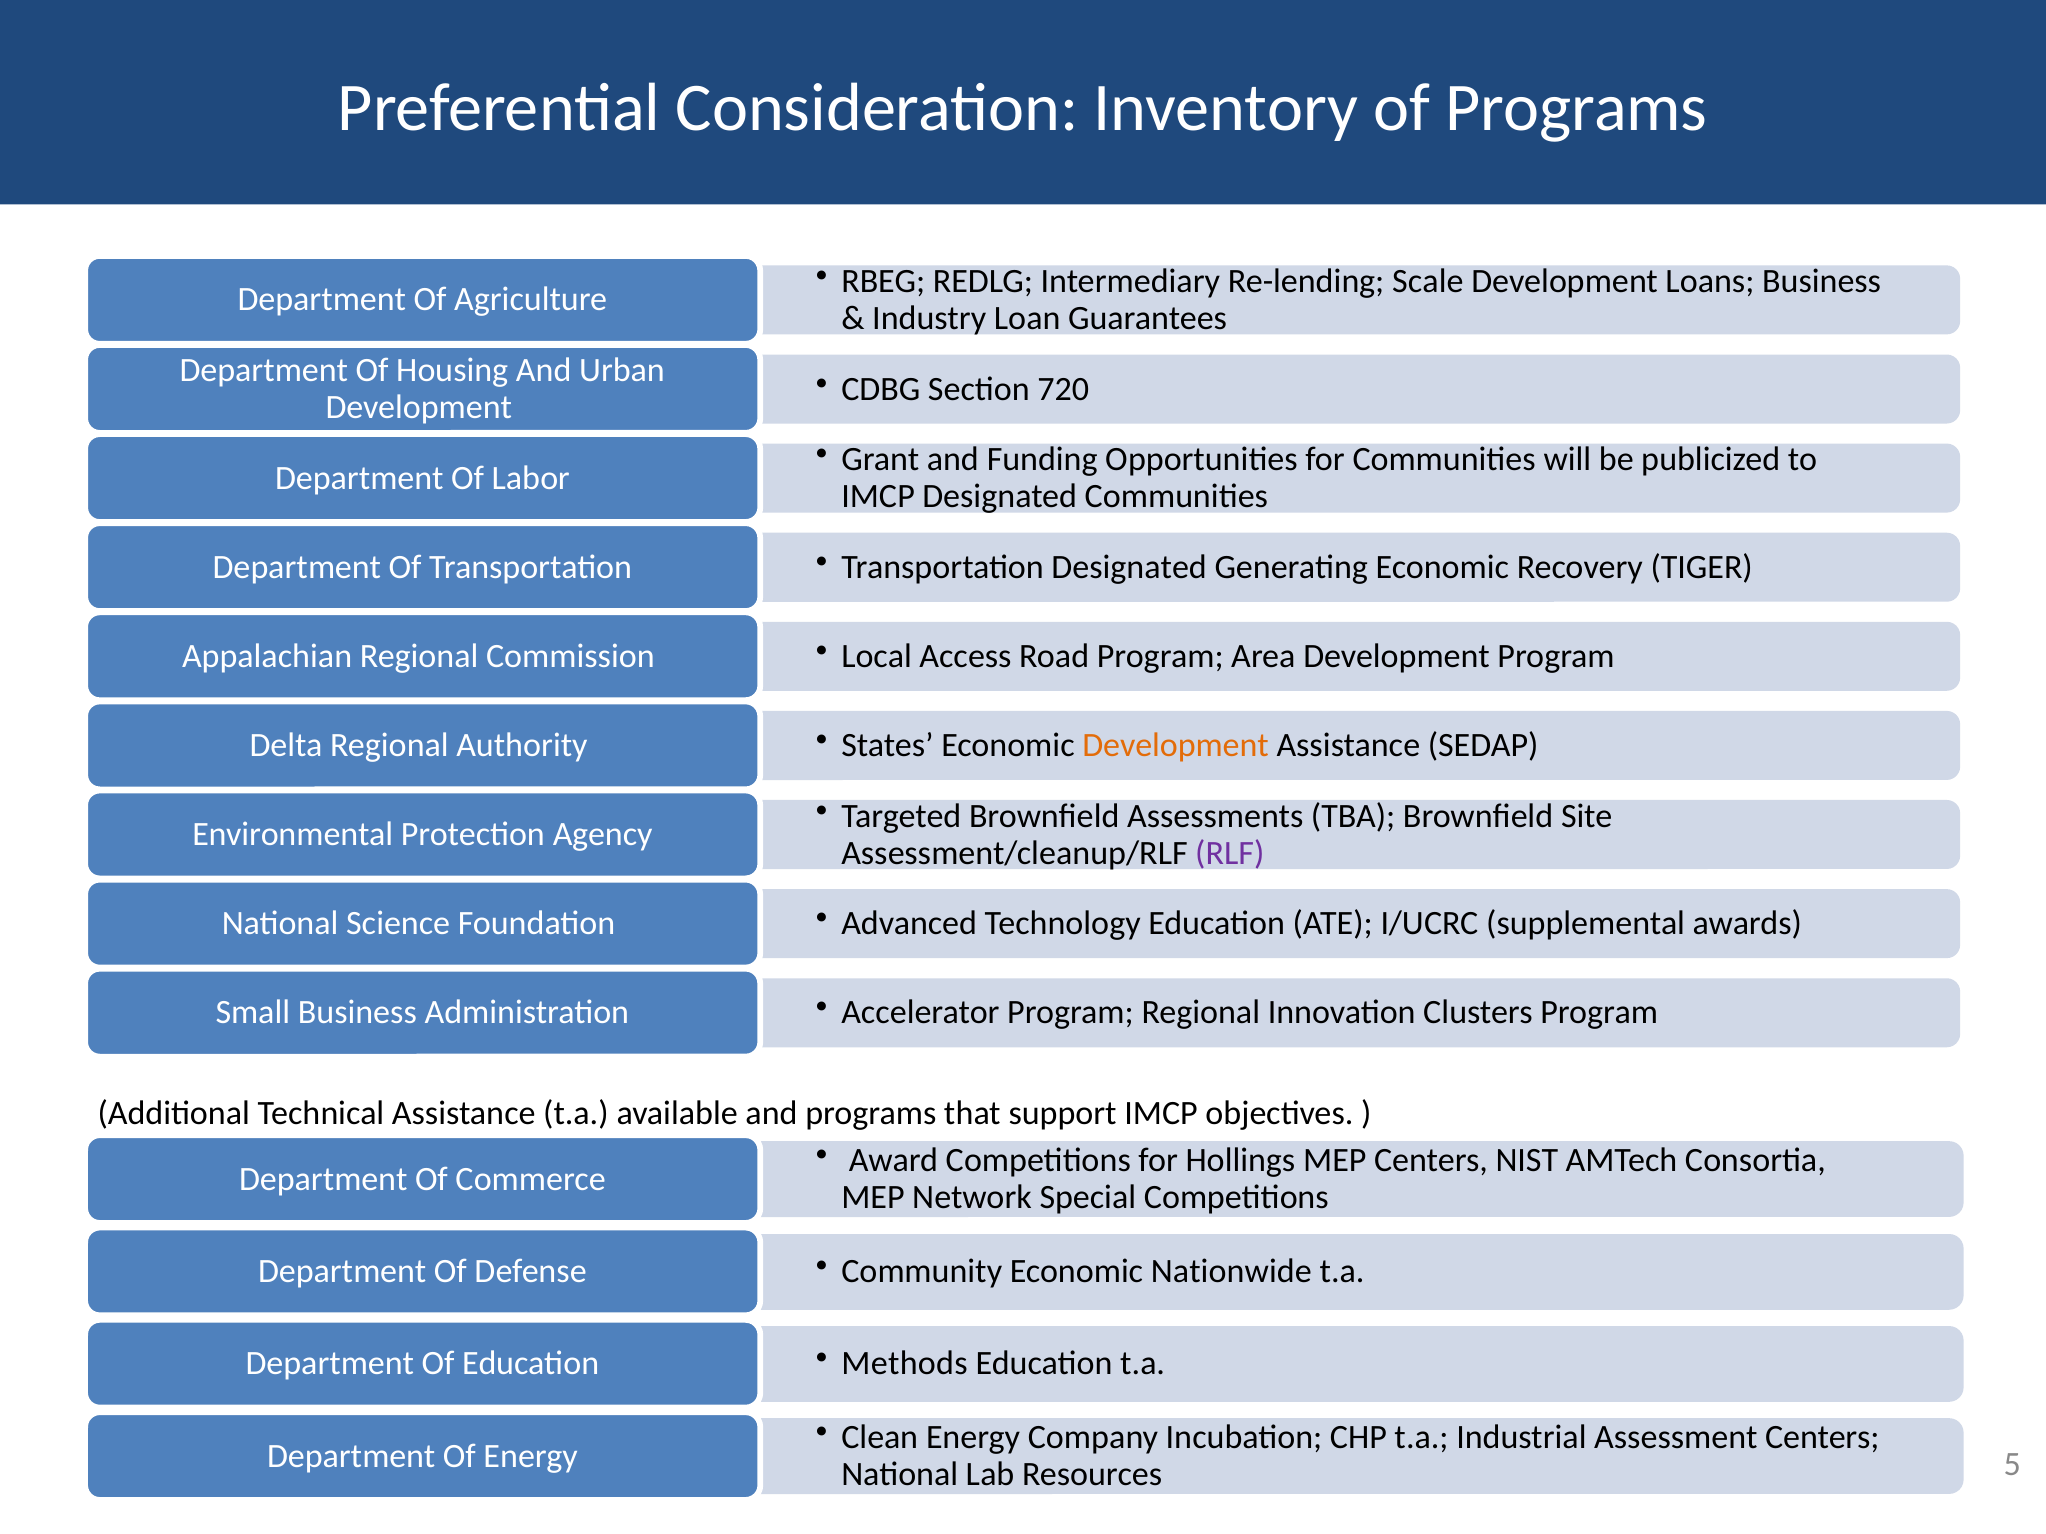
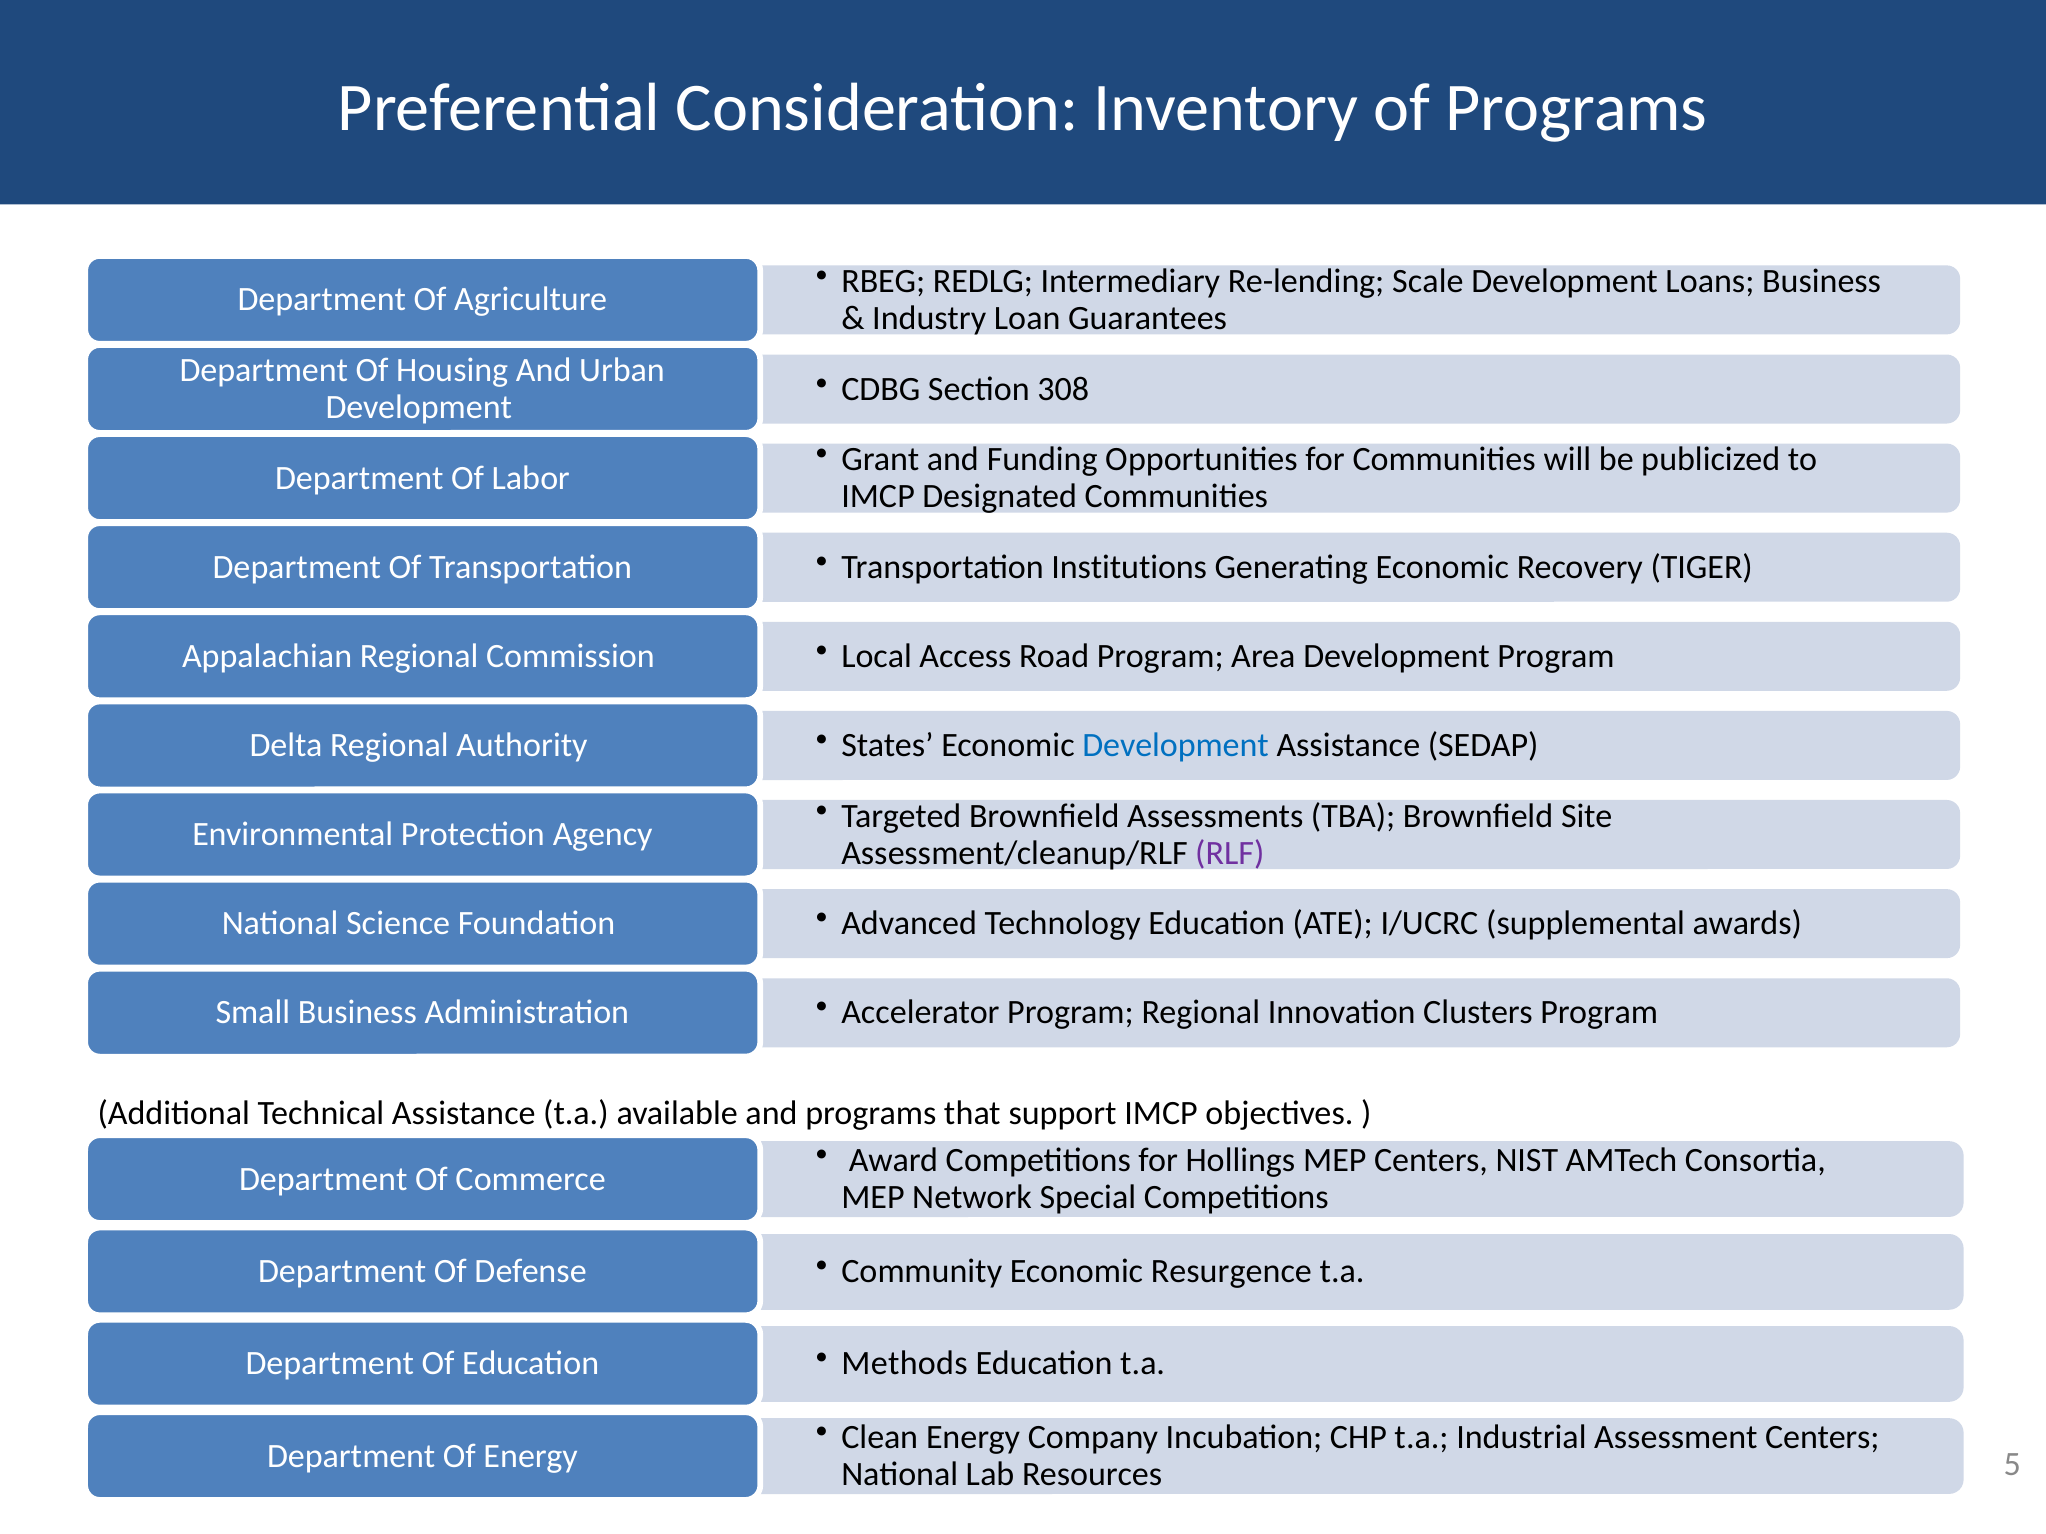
720: 720 -> 308 (1063, 389)
Transportation Designated: Designated -> Institutions (1129, 567)
Development colour: orange -> blue (1176, 746)
Nationwide: Nationwide -> Resurgence (1231, 1272)
